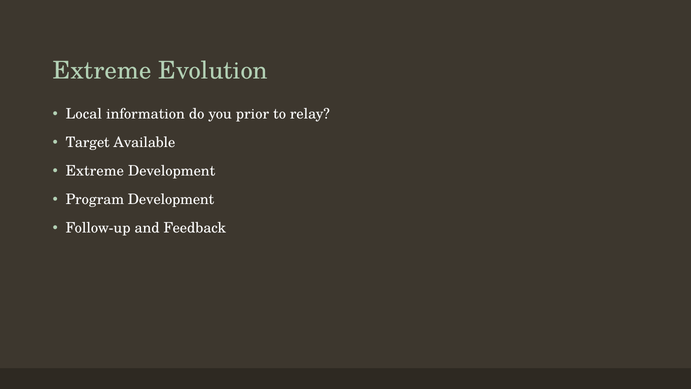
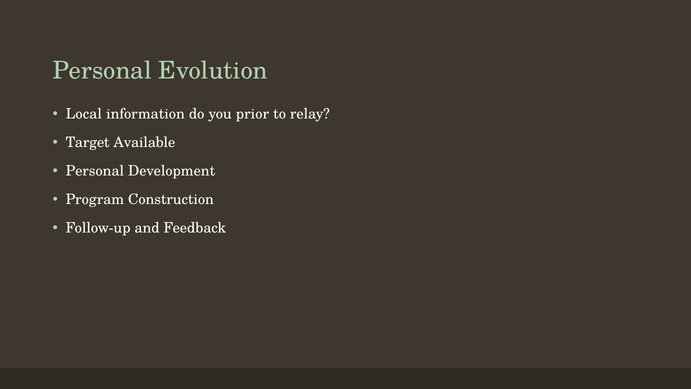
Extreme: Extreme -> Personal (102, 71)
Extreme: Extreme -> Personal (95, 171)
Program Development: Development -> Construction (171, 199)
